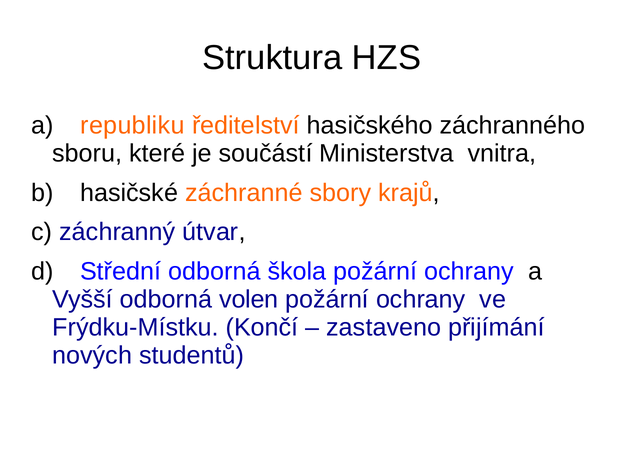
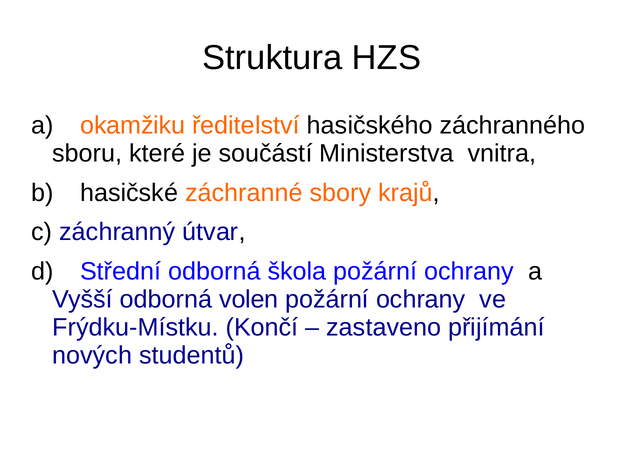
republiku: republiku -> okamžiku (133, 125)
